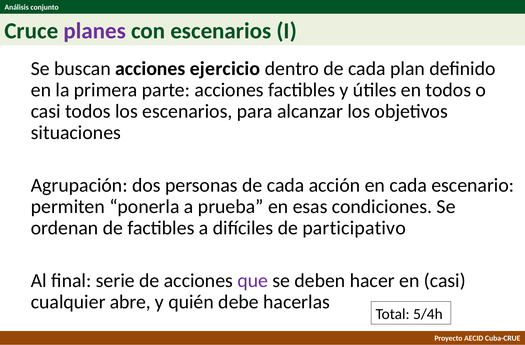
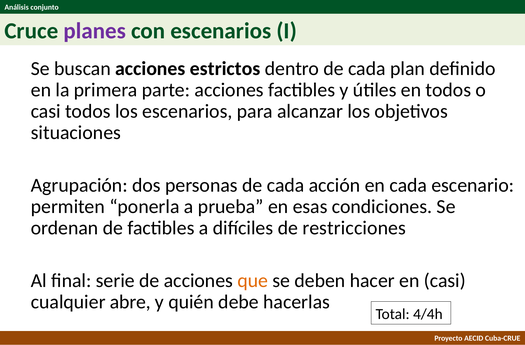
ejercicio: ejercicio -> estrictos (225, 68)
participativo: participativo -> restricciones (354, 228)
que colour: purple -> orange (253, 281)
5/4h: 5/4h -> 4/4h (428, 314)
